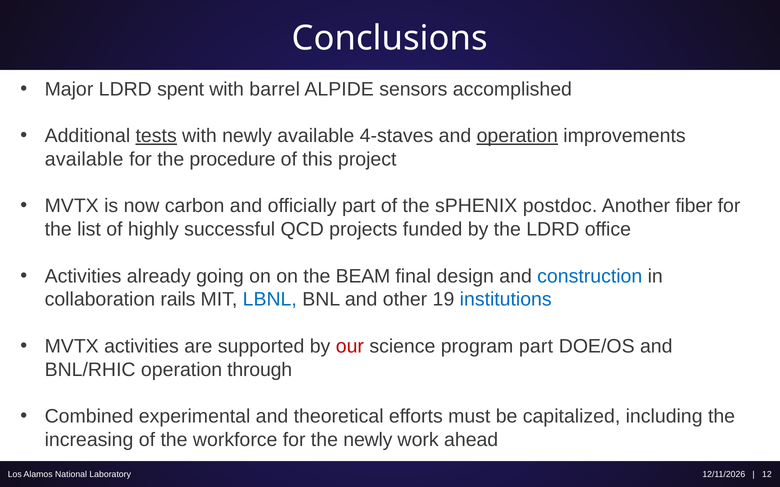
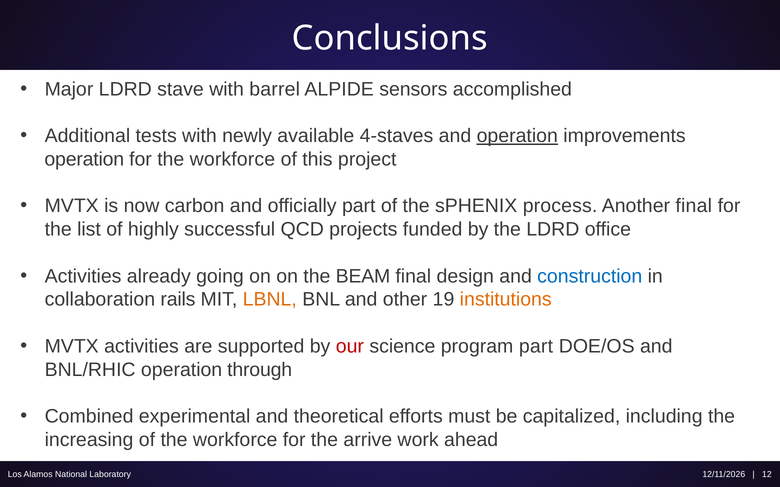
spent: spent -> stave (181, 89)
tests underline: present -> none (156, 136)
available: available -> operation (84, 159)
for the procedure: procedure -> workforce (232, 159)
postdoc: postdoc -> process (560, 206)
Another fiber: fiber -> final (694, 206)
LBNL colour: blue -> orange (270, 300)
institutions colour: blue -> orange (506, 300)
the newly: newly -> arrive (368, 440)
